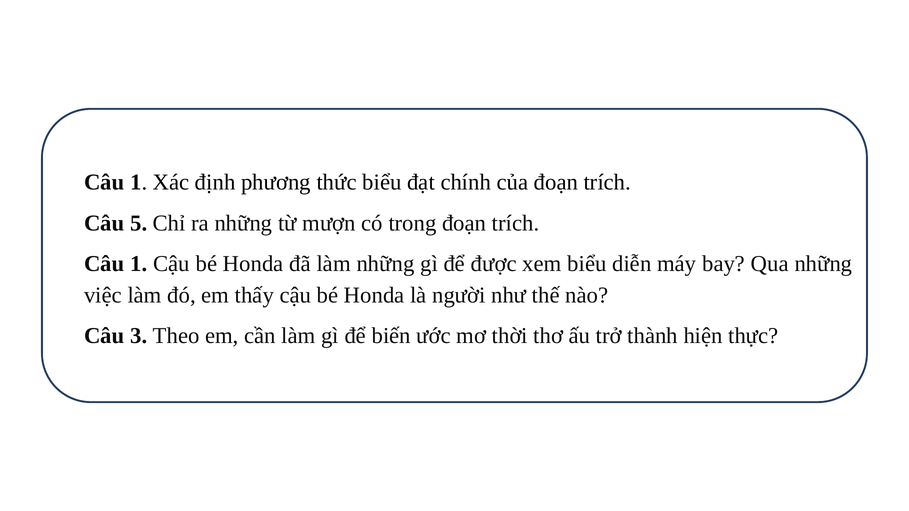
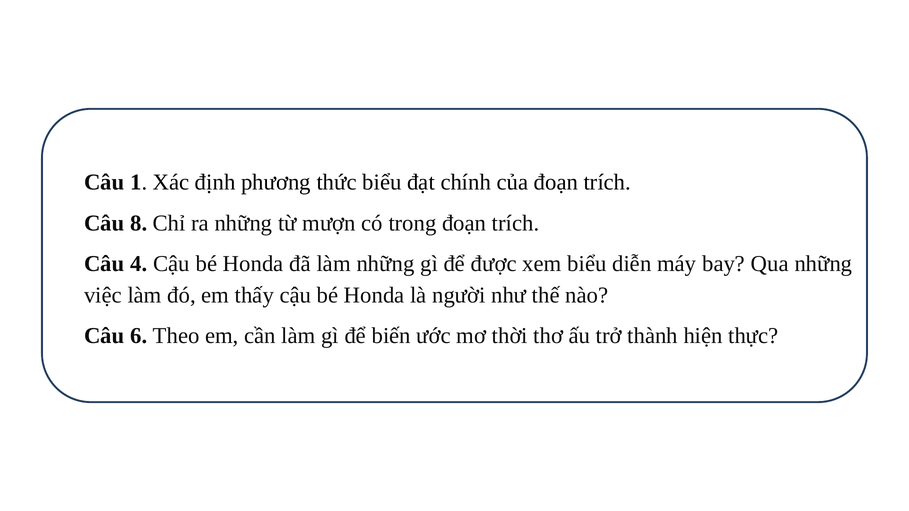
5: 5 -> 8 (139, 223)
1: 1 -> 4 (139, 264)
3: 3 -> 6 (139, 336)
